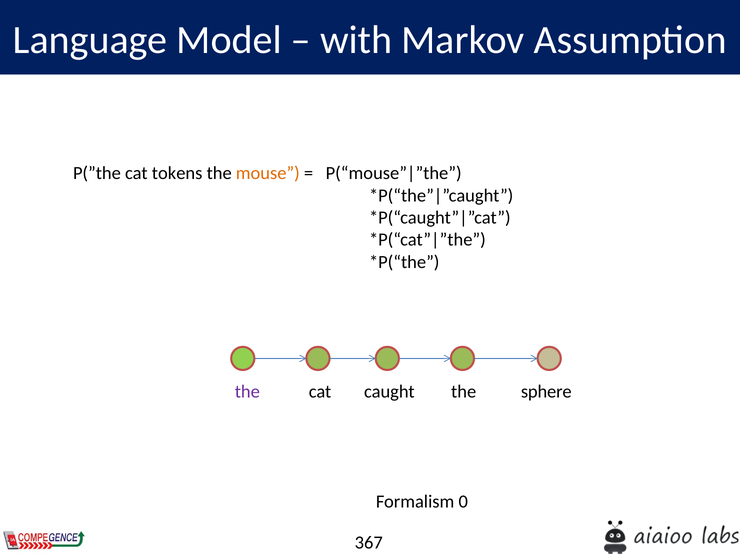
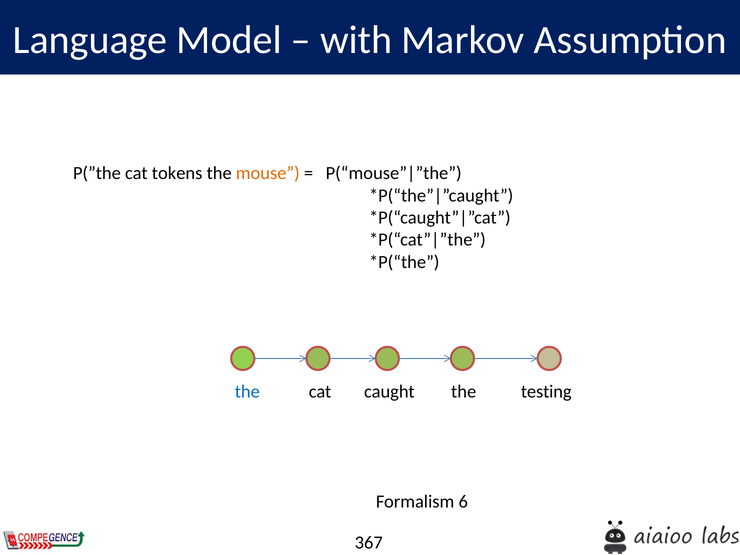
the colour: purple -> blue (247, 392)
sphere: sphere -> testing (546, 392)
0: 0 -> 6 (463, 502)
